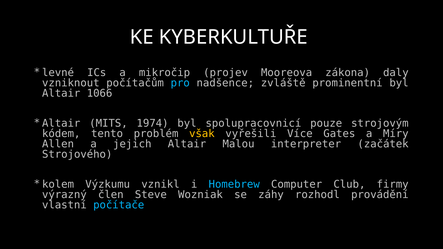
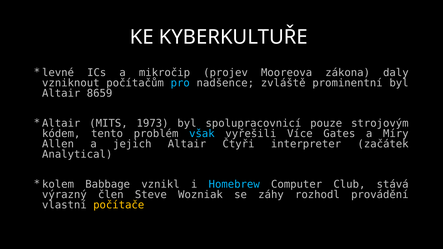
1066: 1066 -> 8659 (100, 93)
1974: 1974 -> 1973 (153, 123)
však colour: yellow -> light blue (202, 134)
Malou: Malou -> Čtyři (239, 144)
Strojového: Strojového -> Analytical (77, 154)
Výzkumu: Výzkumu -> Babbage (108, 184)
firmy: firmy -> stává (393, 184)
počítače colour: light blue -> yellow (119, 205)
